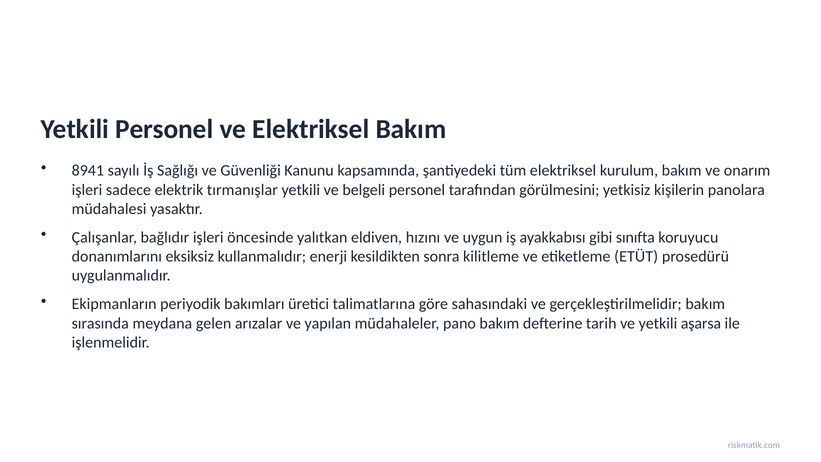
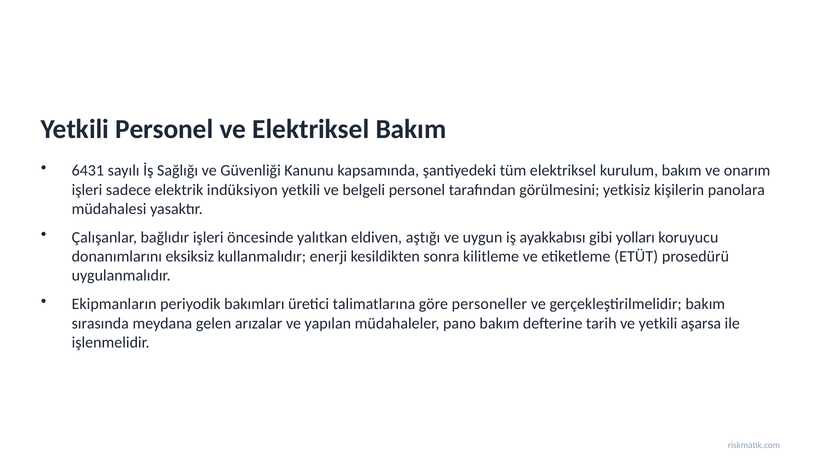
8941: 8941 -> 6431 (88, 171)
tırmanışlar: tırmanışlar -> indüksiyon (242, 190)
hızını: hızını -> aştığı (423, 237)
sınıfta: sınıfta -> yolları (635, 237)
sahasındaki: sahasındaki -> personeller (489, 304)
